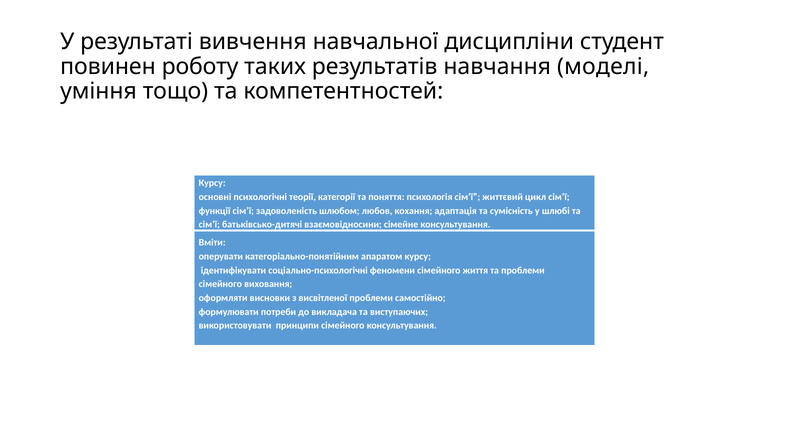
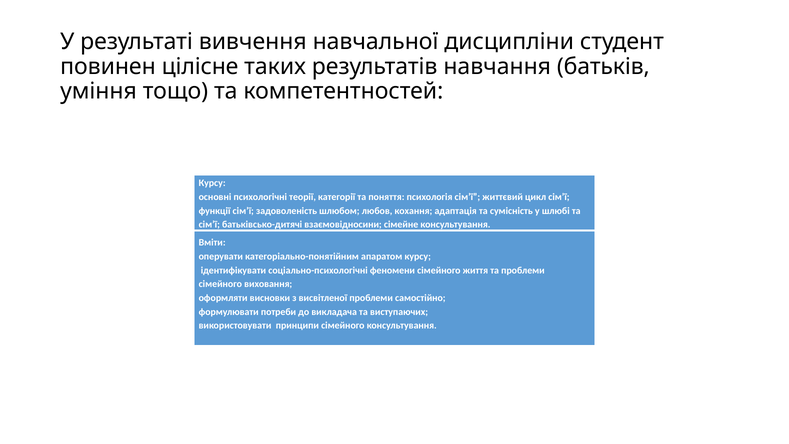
роботу: роботу -> цілісне (200, 66)
моделі: моделі -> батьків (603, 66)
